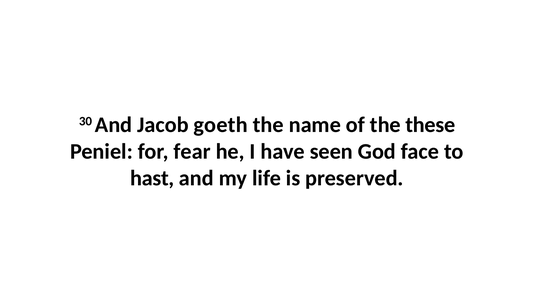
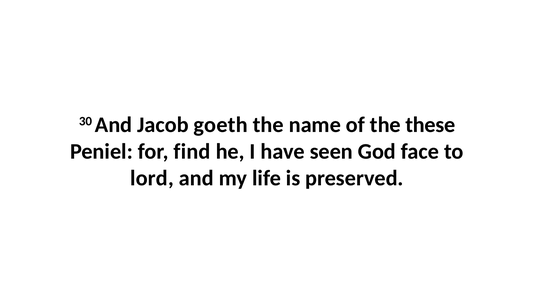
fear: fear -> find (192, 152)
hast: hast -> lord (152, 178)
